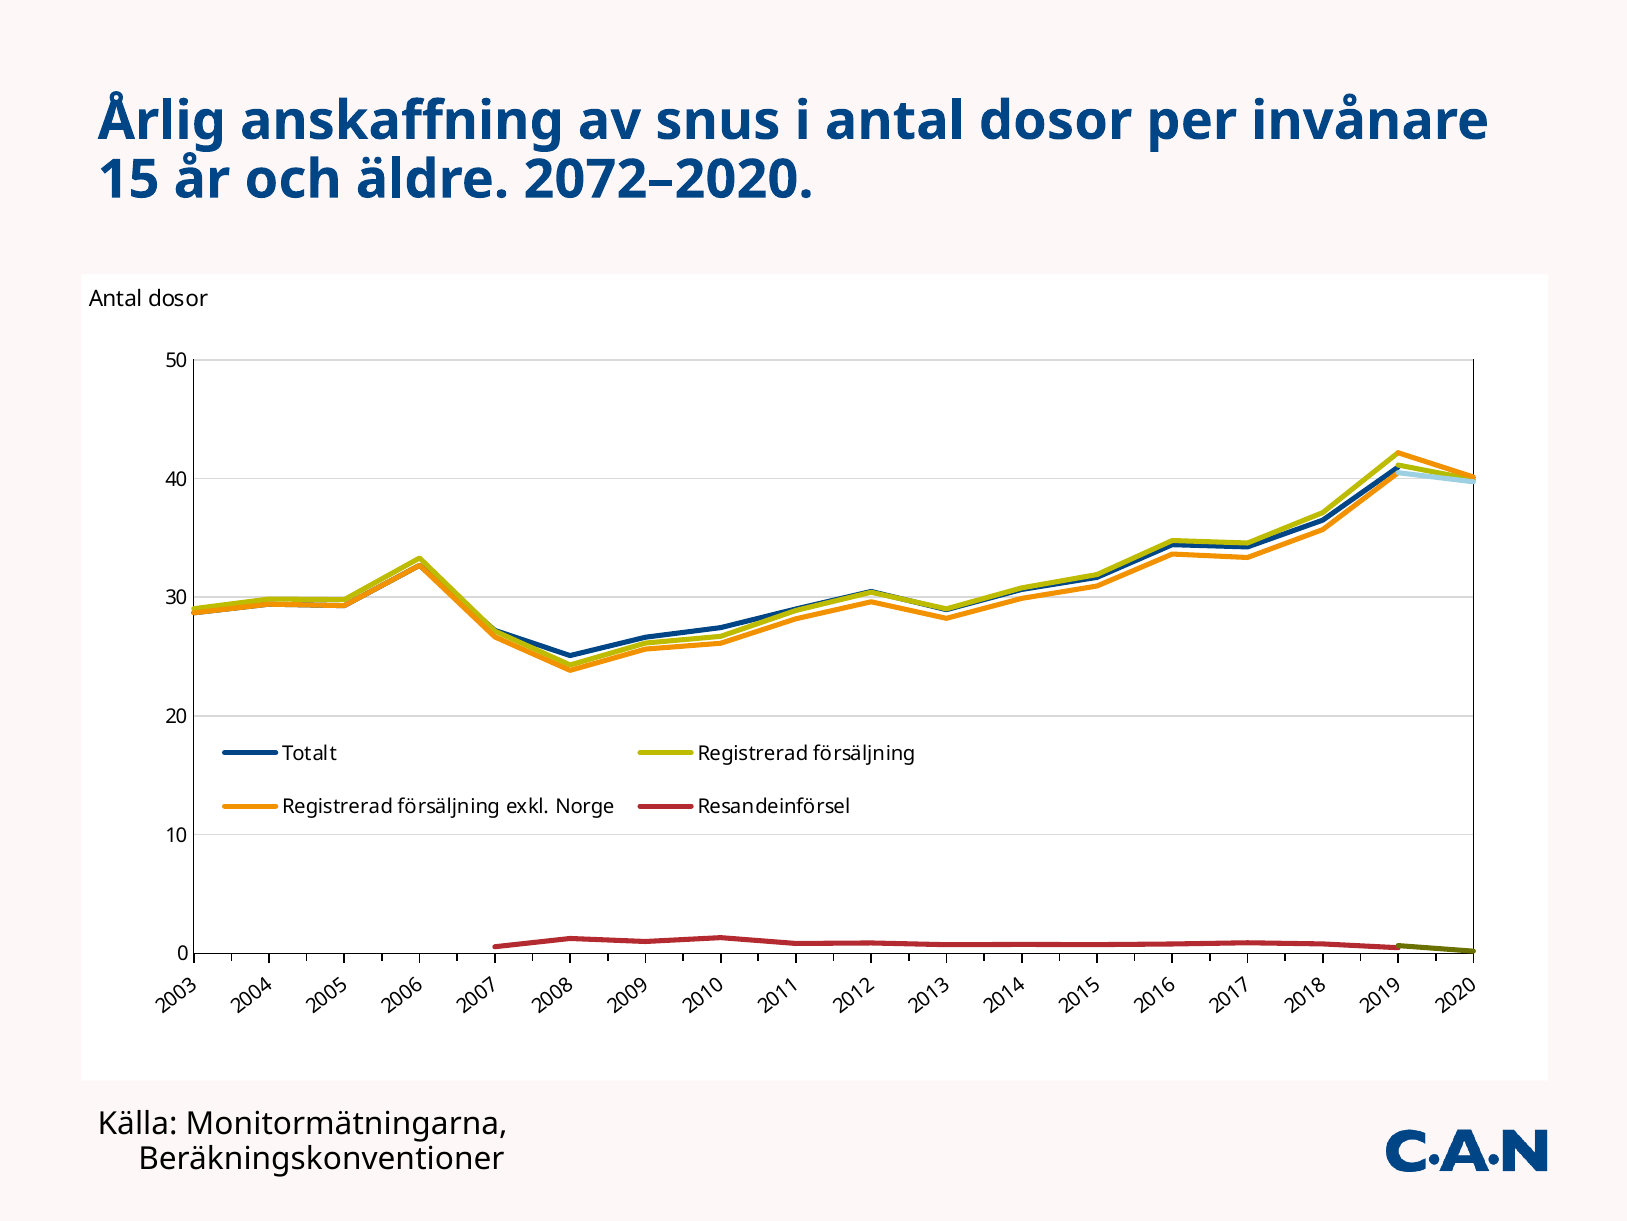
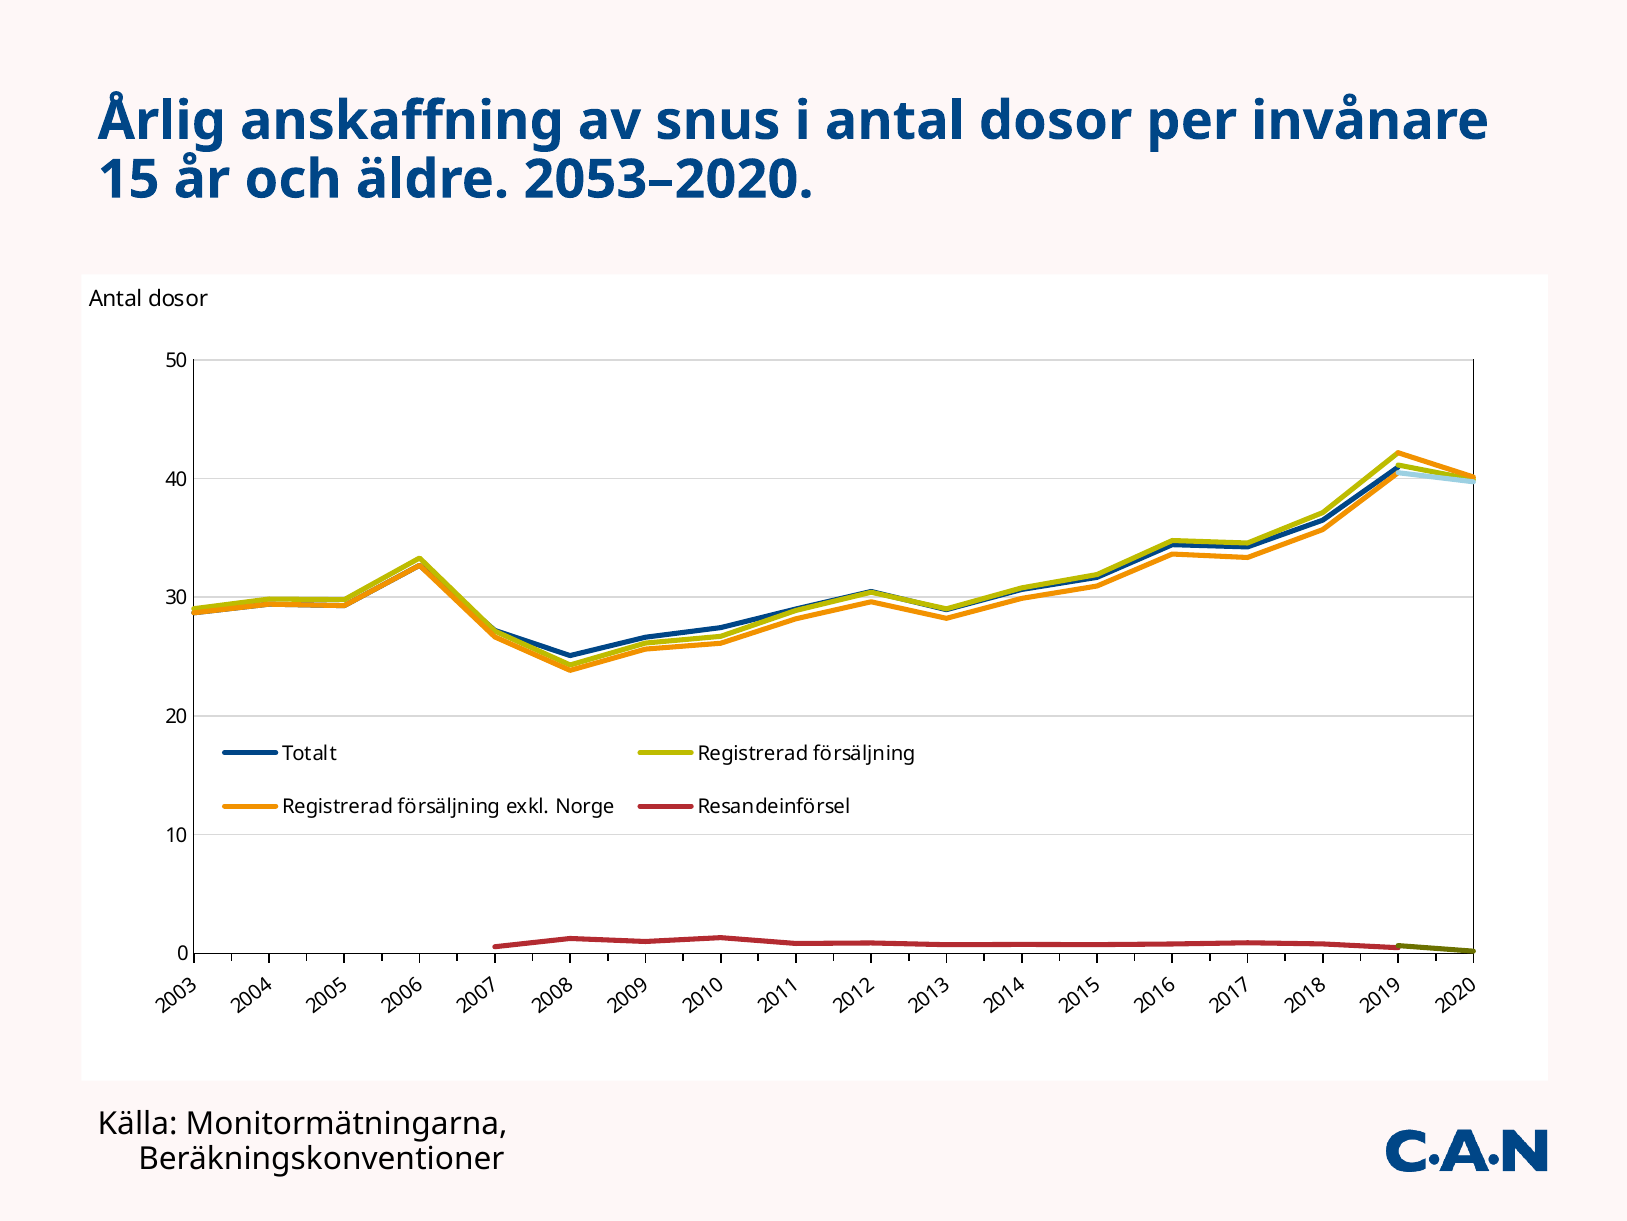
2072–2020: 2072–2020 -> 2053–2020 (669, 180)
